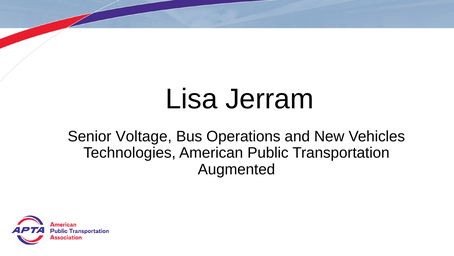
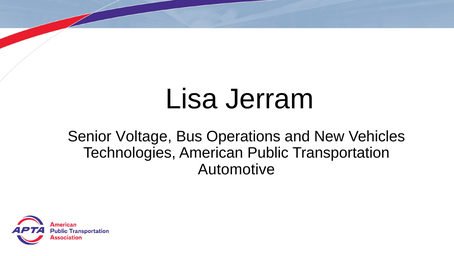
Augmented: Augmented -> Automotive (236, 169)
